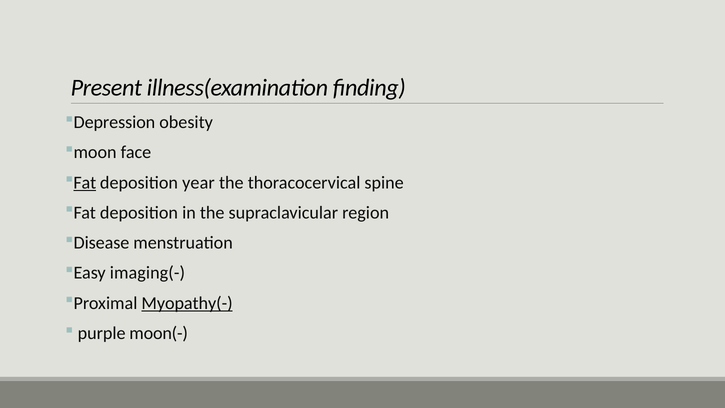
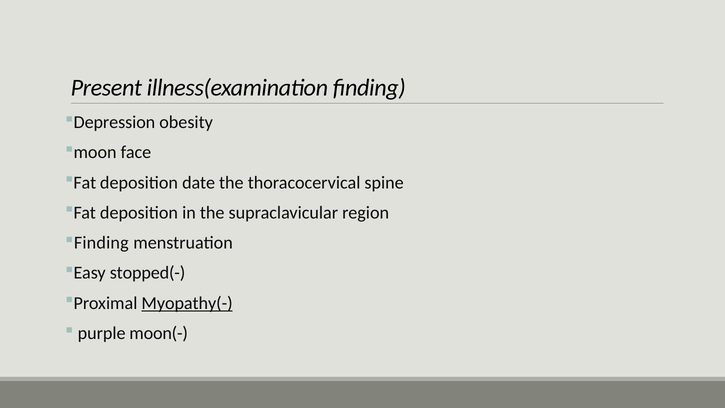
Fat underline: present -> none (85, 182)
year: year -> date (199, 182)
Disease: Disease -> Finding (101, 243)
imaging(-: imaging(- -> stopped(- (148, 273)
